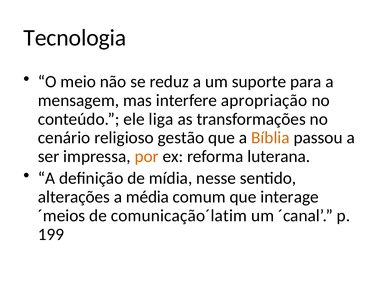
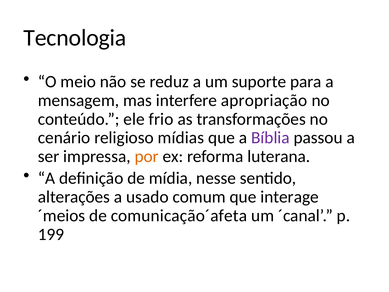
liga: liga -> frio (161, 119)
gestão: gestão -> mídias (181, 138)
Bíblia colour: orange -> purple (270, 138)
média: média -> usado (147, 197)
comunicação´latim: comunicação´latim -> comunicação´afeta (179, 216)
